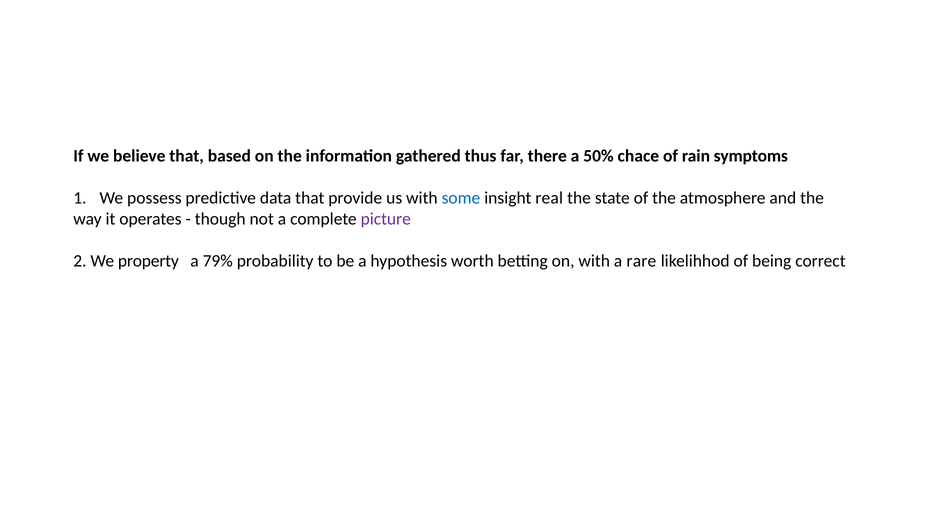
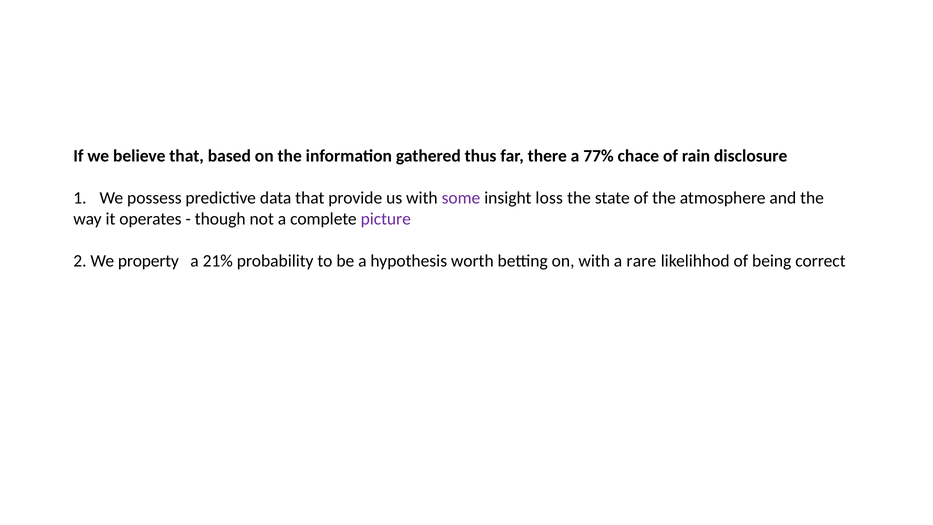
50%: 50% -> 77% (599, 156)
symptoms: symptoms -> disclosure (751, 156)
some colour: blue -> purple (461, 198)
real: real -> loss (549, 198)
79%: 79% -> 21% (218, 261)
